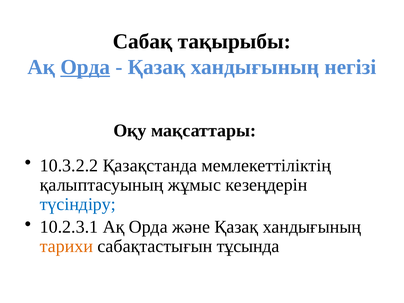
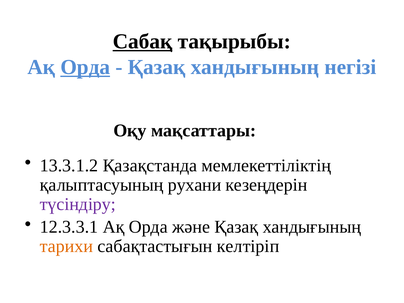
Сабақ underline: none -> present (143, 42)
10.3.2.2: 10.3.2.2 -> 13.3.1.2 (69, 166)
жұмыс: жұмыс -> рухани (195, 185)
түсіндіру colour: blue -> purple (78, 204)
10.2.3.1: 10.2.3.1 -> 12.3.3.1 (69, 227)
тұсында: тұсында -> келтіріп (248, 246)
